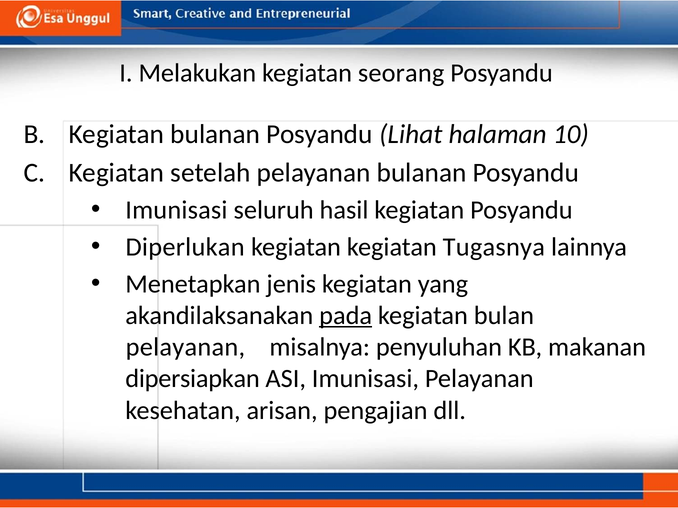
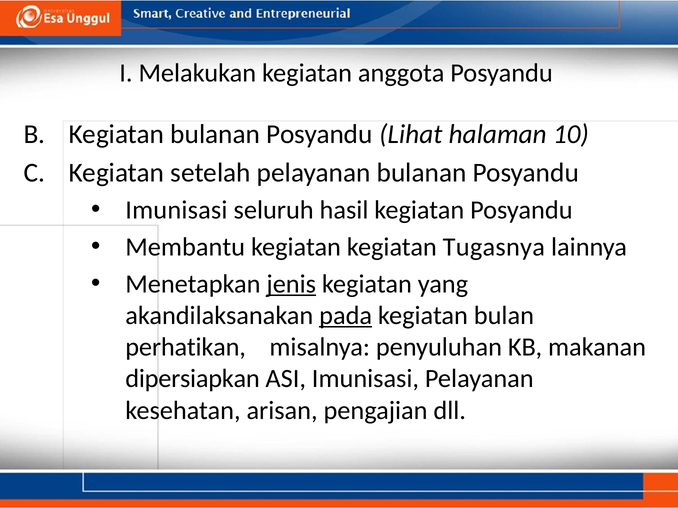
seorang: seorang -> anggota (401, 73)
Diperlukan: Diperlukan -> Membantu (185, 247)
jenis underline: none -> present (291, 284)
pelayanan: pelayanan -> perhatikan (186, 348)
